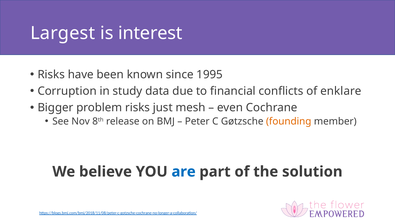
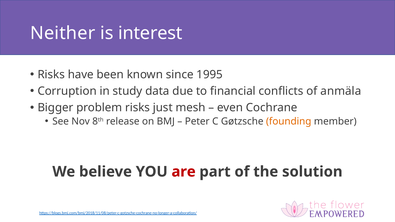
Largest: Largest -> Neither (63, 33)
enklare: enklare -> anmäla (341, 91)
are colour: blue -> red (184, 172)
